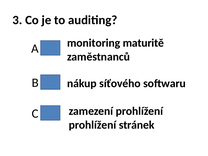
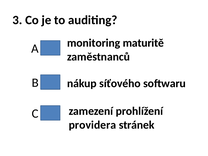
prohlížení: prohlížení -> providera (92, 125)
